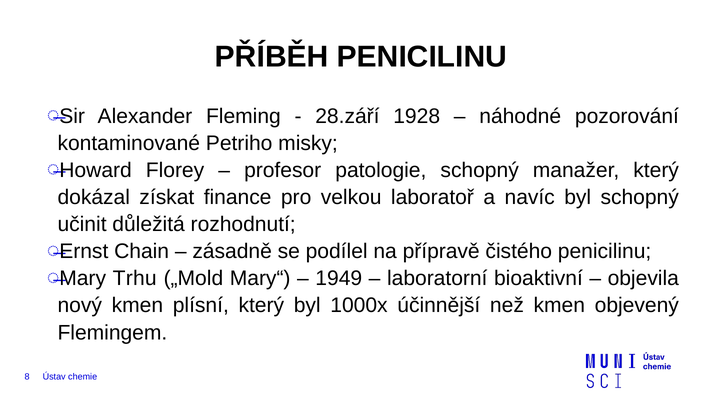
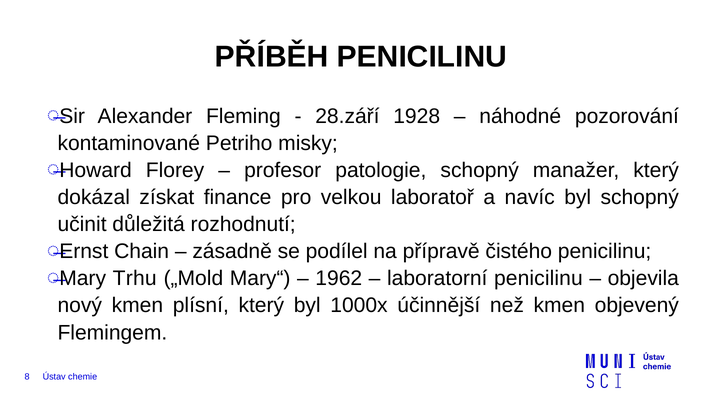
1949: 1949 -> 1962 (339, 279)
laboratorní bioaktivní: bioaktivní -> penicilinu (538, 279)
